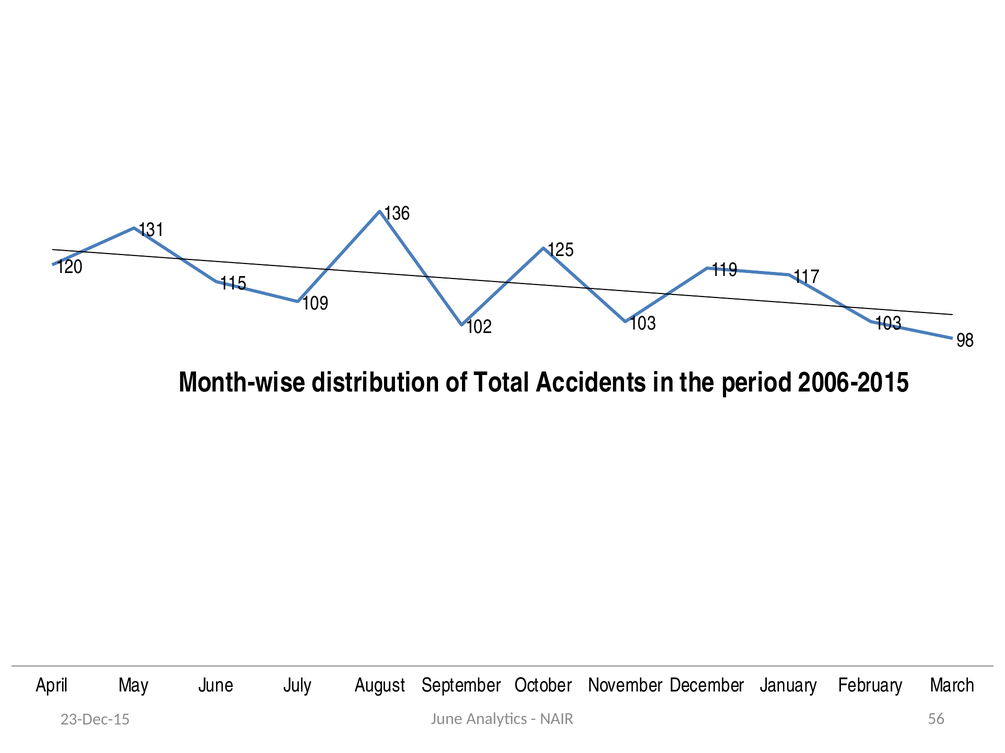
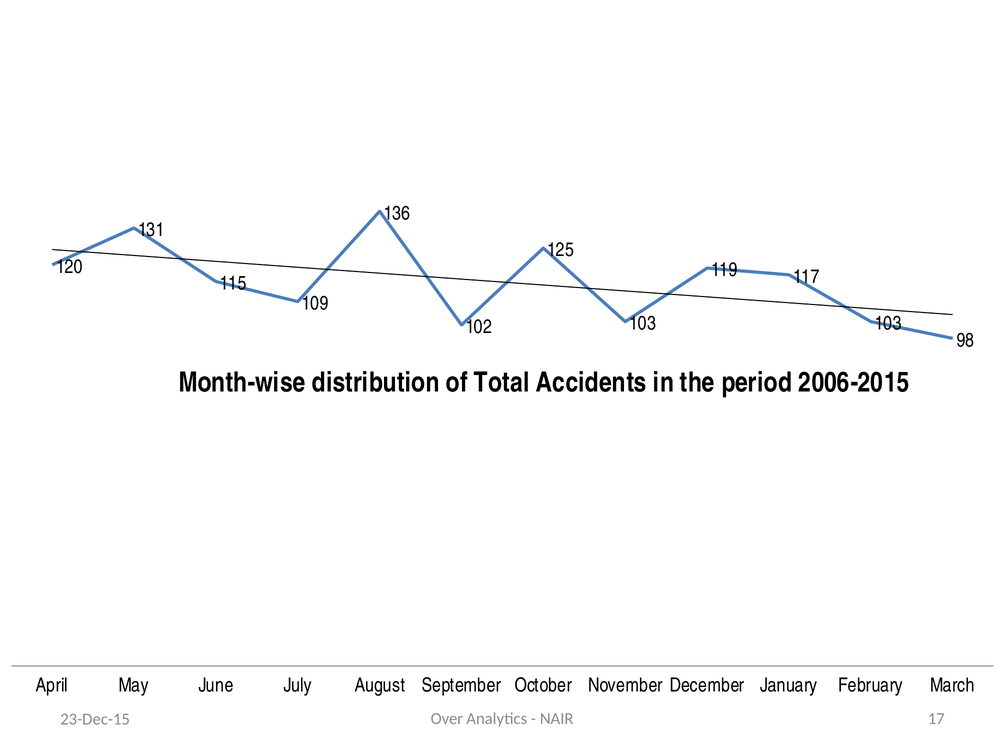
June: June -> Over (447, 720)
56: 56 -> 17 (936, 720)
